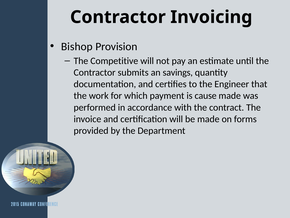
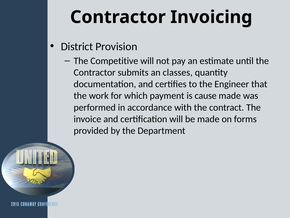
Bishop: Bishop -> District (77, 46)
savings: savings -> classes (178, 72)
